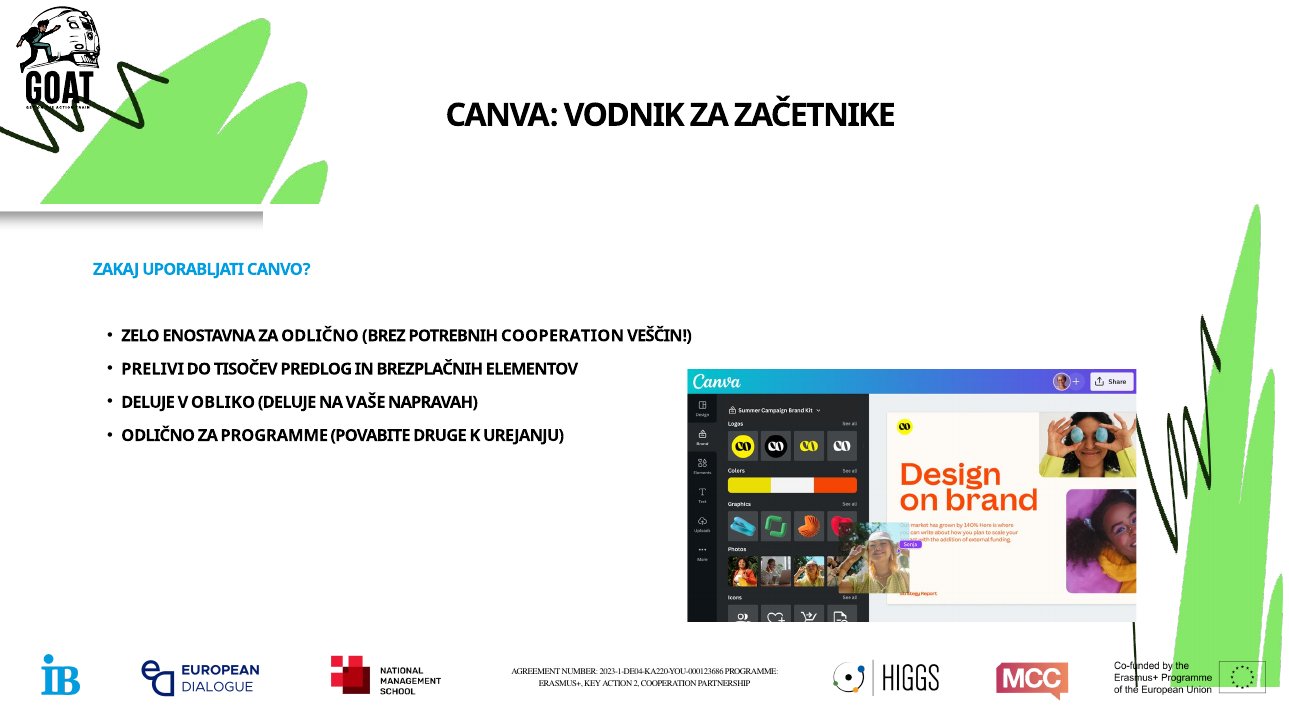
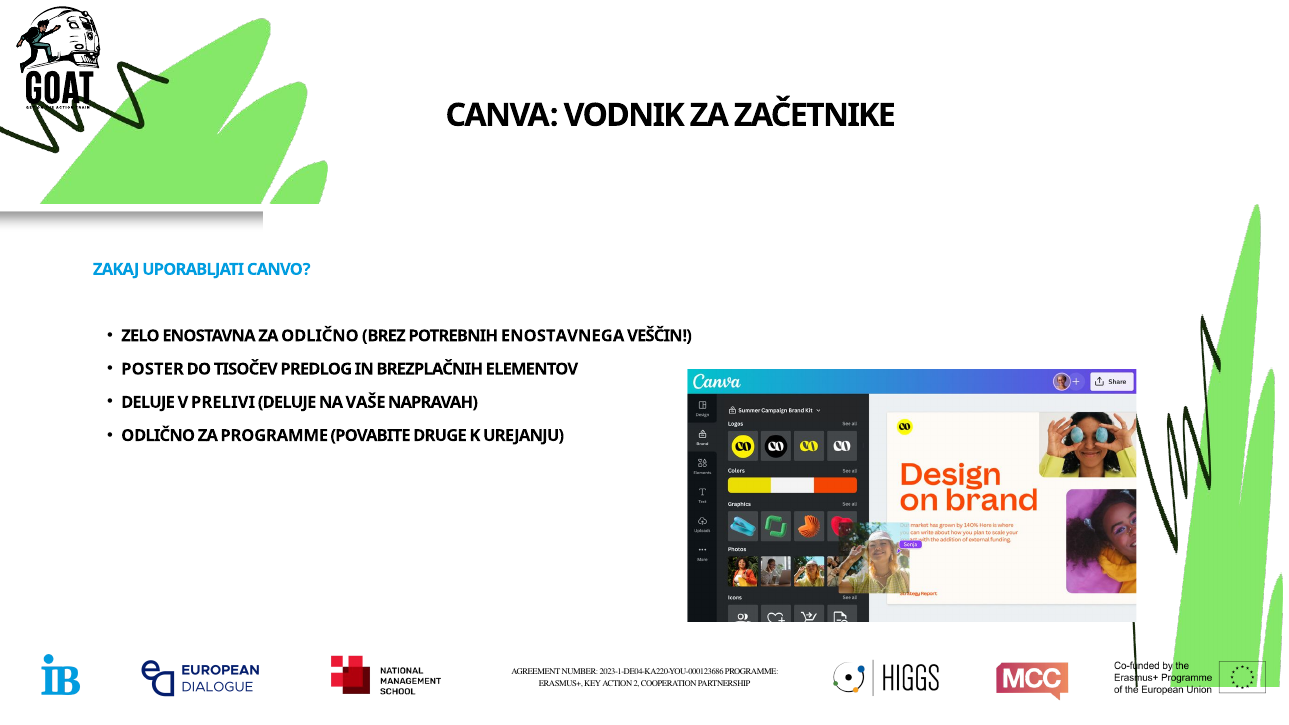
POTREBNIH COOPERATION: COOPERATION -> ENOSTAVNEGA (563, 336)
PRELIVI: PRELIVI -> POSTER (153, 369)
OBLIKO: OBLIKO -> PRELIVI (223, 402)
